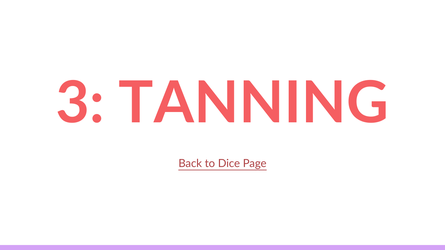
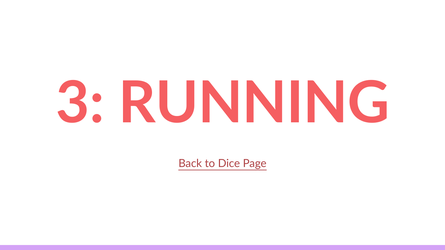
TANNING: TANNING -> RUNNING (254, 103)
